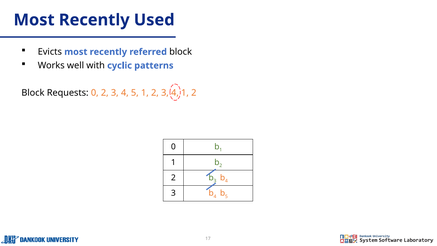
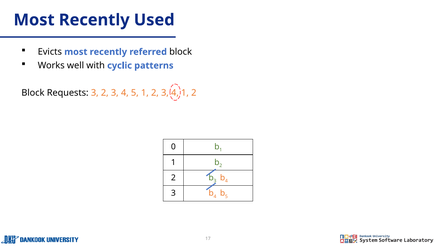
Requests 0: 0 -> 3 (95, 93)
